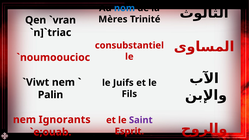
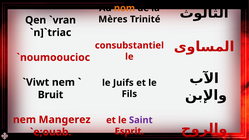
nom colour: blue -> orange (124, 8)
Palin: Palin -> Bruit (51, 95)
Ignorants: Ignorants -> Mangerez (65, 120)
